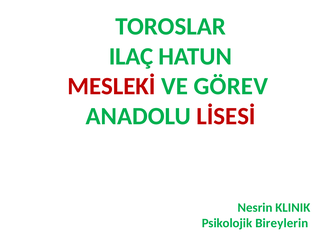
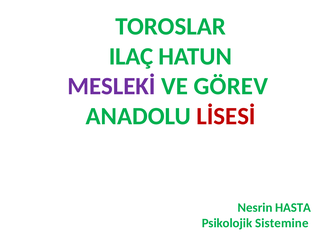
MESLEKİ colour: red -> purple (111, 86)
KLINIK: KLINIK -> HASTA (293, 208)
Bireylerin: Bireylerin -> Sistemine (282, 223)
